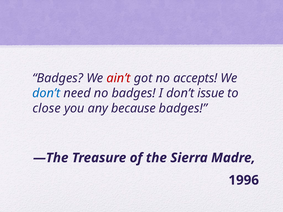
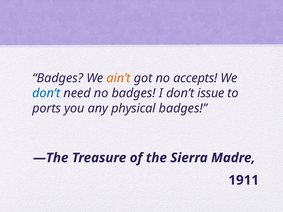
ain’t colour: red -> orange (119, 78)
close: close -> ports (47, 108)
because: because -> physical (133, 108)
1996: 1996 -> 1911 (244, 180)
